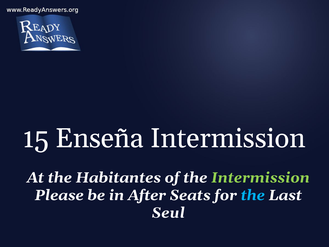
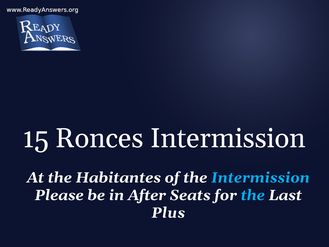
Enseña: Enseña -> Ronces (99, 138)
Intermission colour: light green -> light blue (260, 177)
Seul: Seul -> Plus (168, 213)
